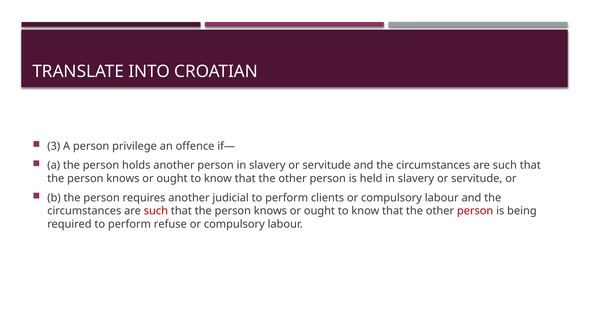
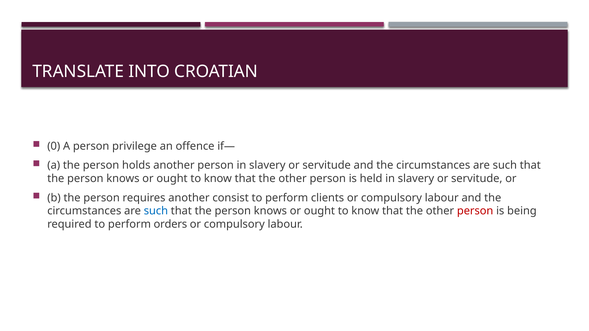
3: 3 -> 0 (54, 146)
judicial: judicial -> consist (231, 198)
such colour: red -> blue (156, 211)
refuse: refuse -> orders (170, 224)
